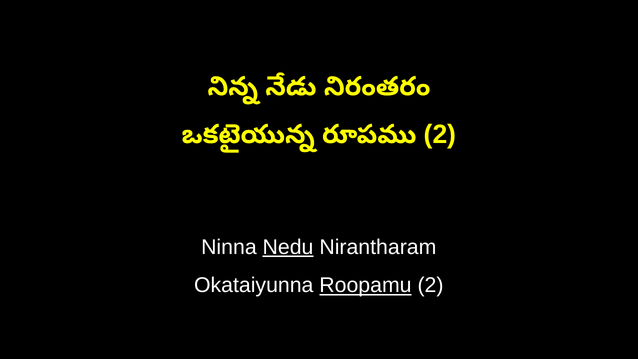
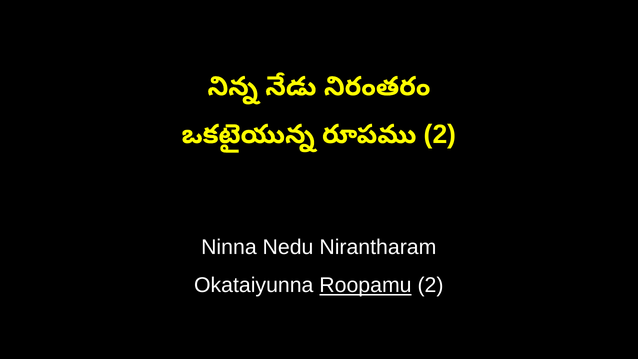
Nedu underline: present -> none (288, 247)
